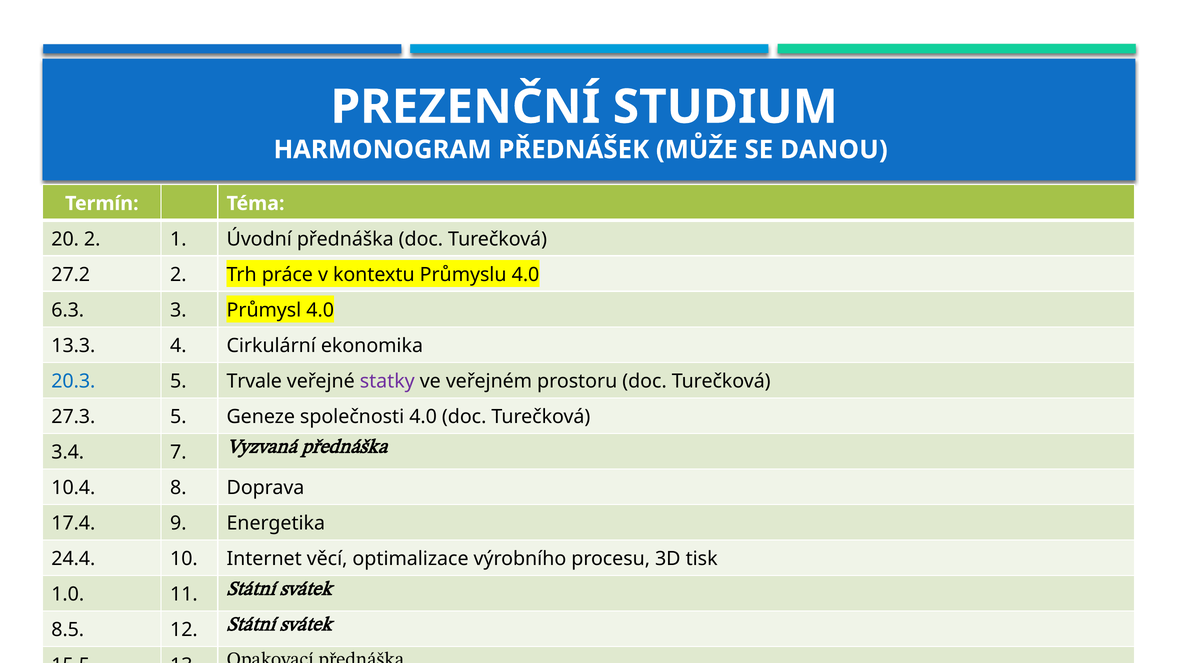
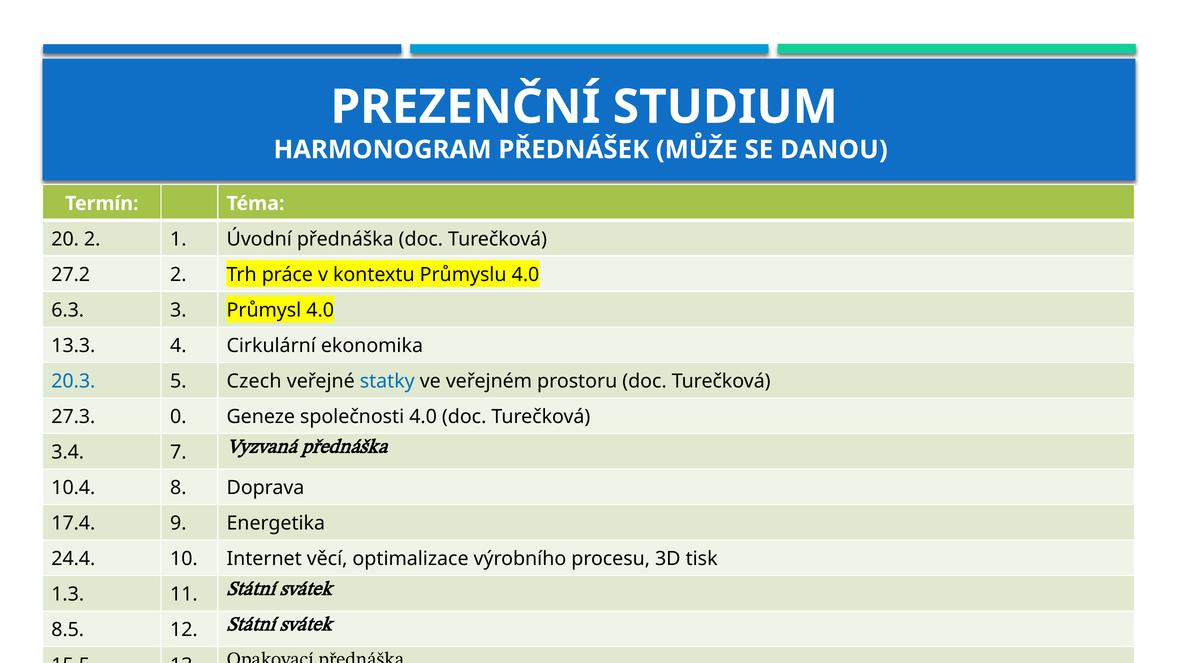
Trvale: Trvale -> Czech (254, 381)
statky colour: purple -> blue (387, 381)
27.3 5: 5 -> 0 (178, 417)
1.0: 1.0 -> 1.3 (68, 595)
